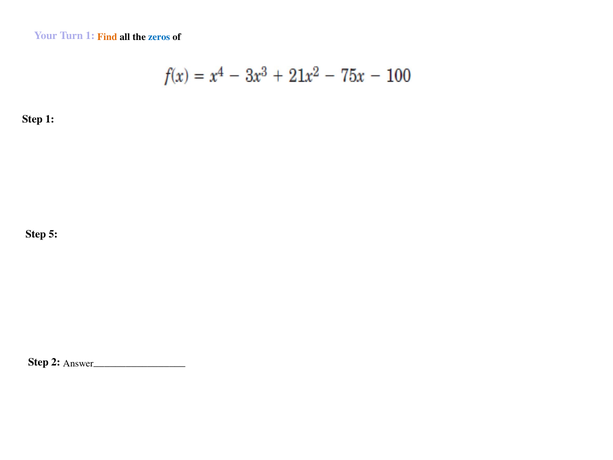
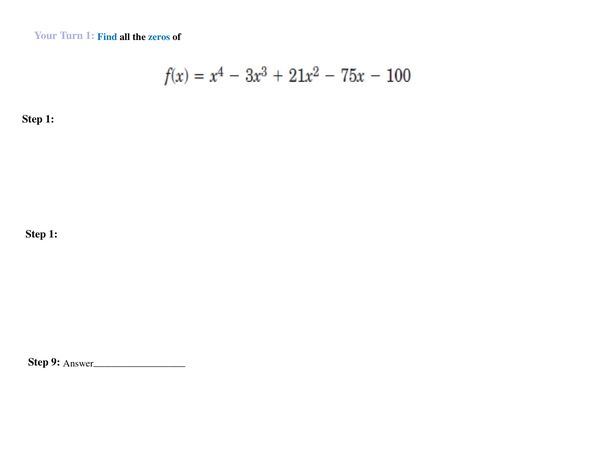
Find colour: orange -> blue (107, 37)
5: 5 -> 1 (53, 234)
2: 2 -> 9 (56, 362)
